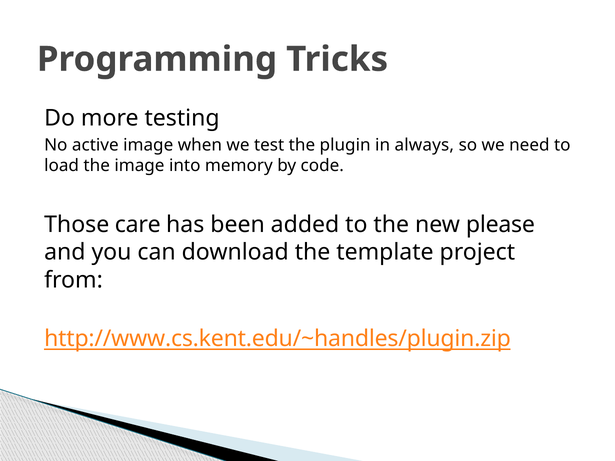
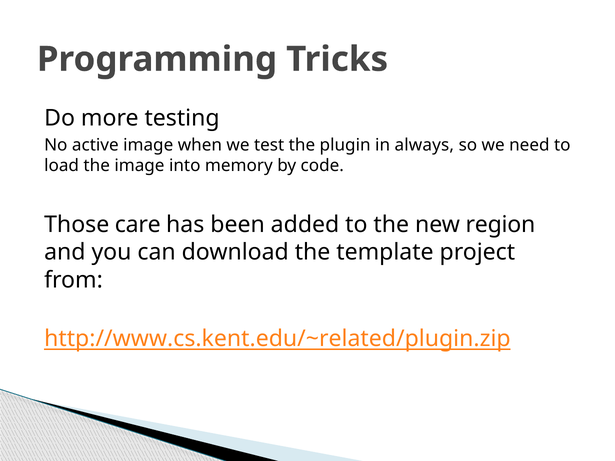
please: please -> region (500, 225)
http://www.cs.kent.edu/~handles/plugin.zip: http://www.cs.kent.edu/~handles/plugin.zip -> http://www.cs.kent.edu/~related/plugin.zip (277, 339)
